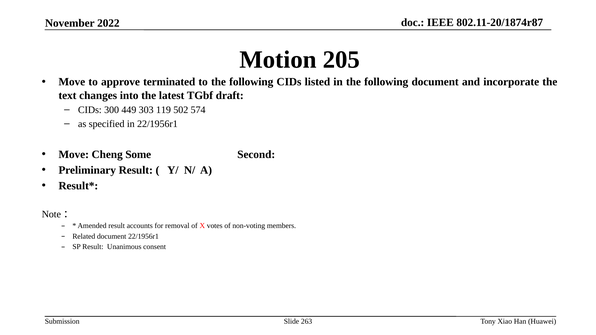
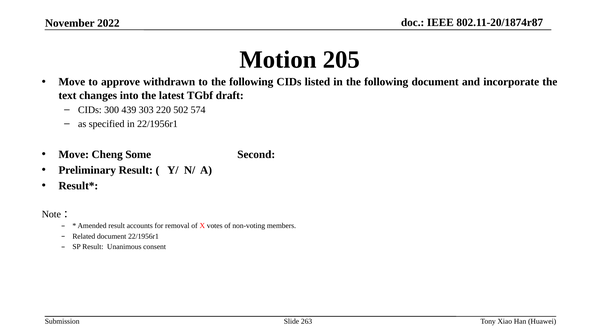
terminated: terminated -> withdrawn (169, 82)
449: 449 -> 439 (129, 110)
119: 119 -> 220 (164, 110)
